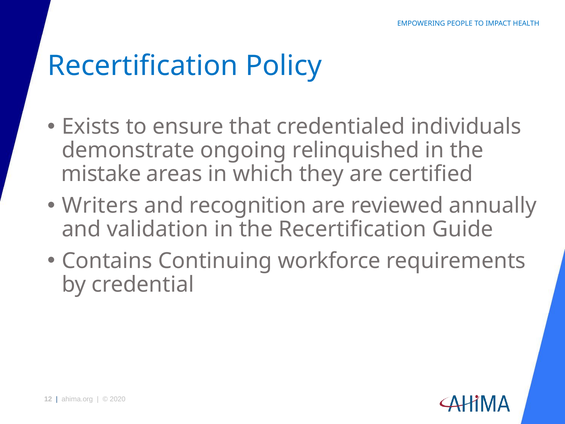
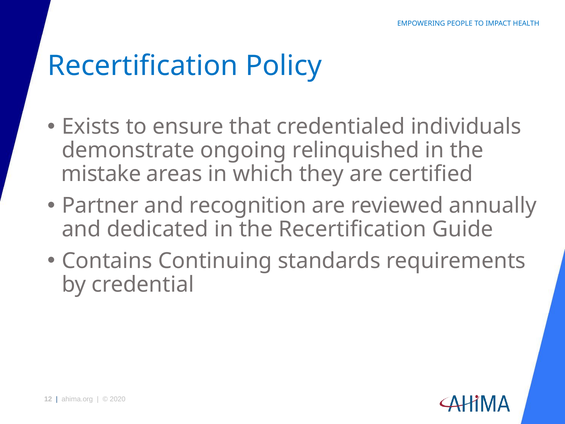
Writers: Writers -> Partner (100, 205)
validation: validation -> dedicated (158, 229)
workforce: workforce -> standards (329, 261)
